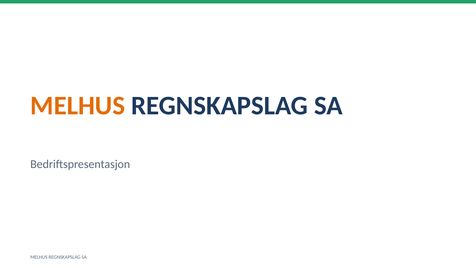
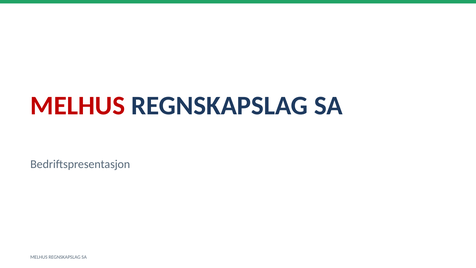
MELHUS colour: orange -> red (78, 106)
